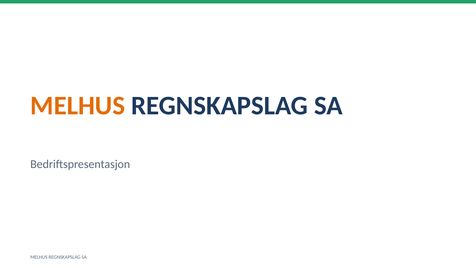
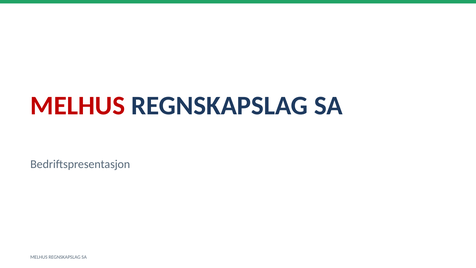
MELHUS colour: orange -> red (78, 106)
